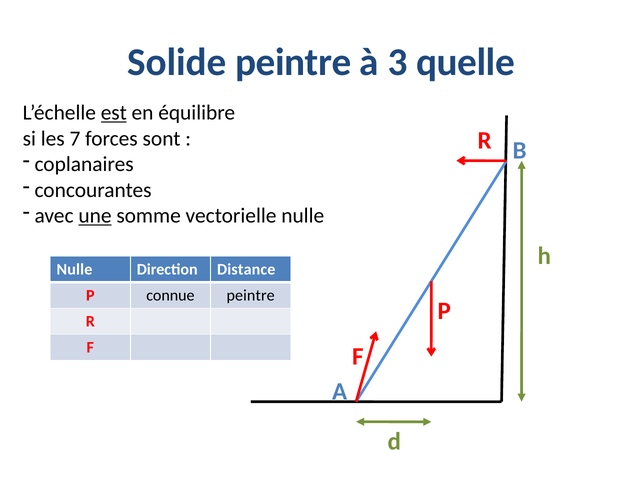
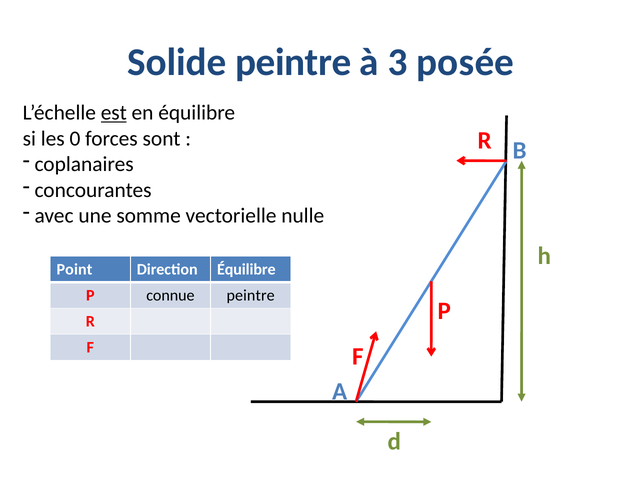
quelle: quelle -> posée (465, 62)
7: 7 -> 0 (75, 138)
une underline: present -> none (95, 215)
Nulle: Nulle -> Point (74, 269)
Direction Distance: Distance -> Équilibre (246, 269)
